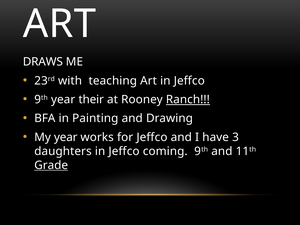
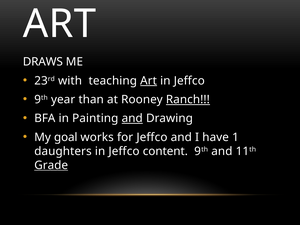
Art underline: none -> present (149, 81)
their: their -> than (91, 100)
and underline: none -> present (132, 118)
My year: year -> goal (66, 137)
3: 3 -> 1 (235, 137)
coming: coming -> content (165, 151)
